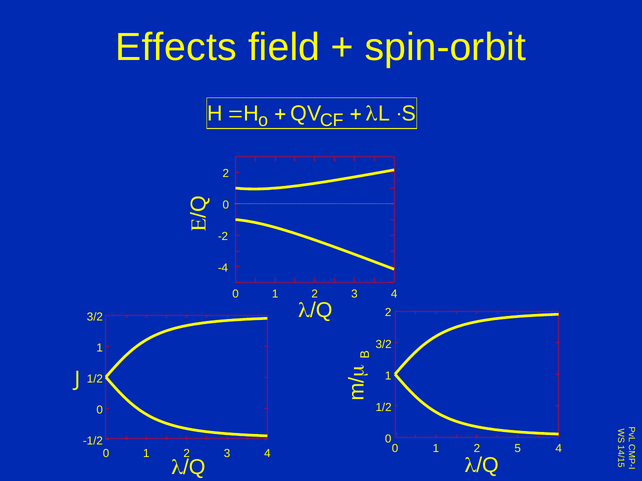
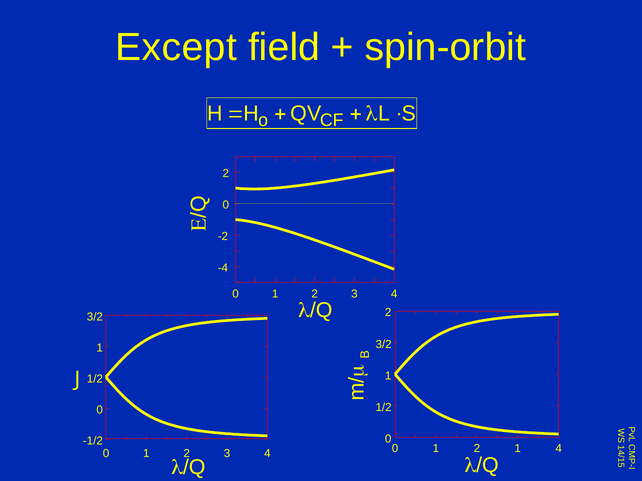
Effects: Effects -> Except (176, 47)
2 5: 5 -> 1 (518, 449)
